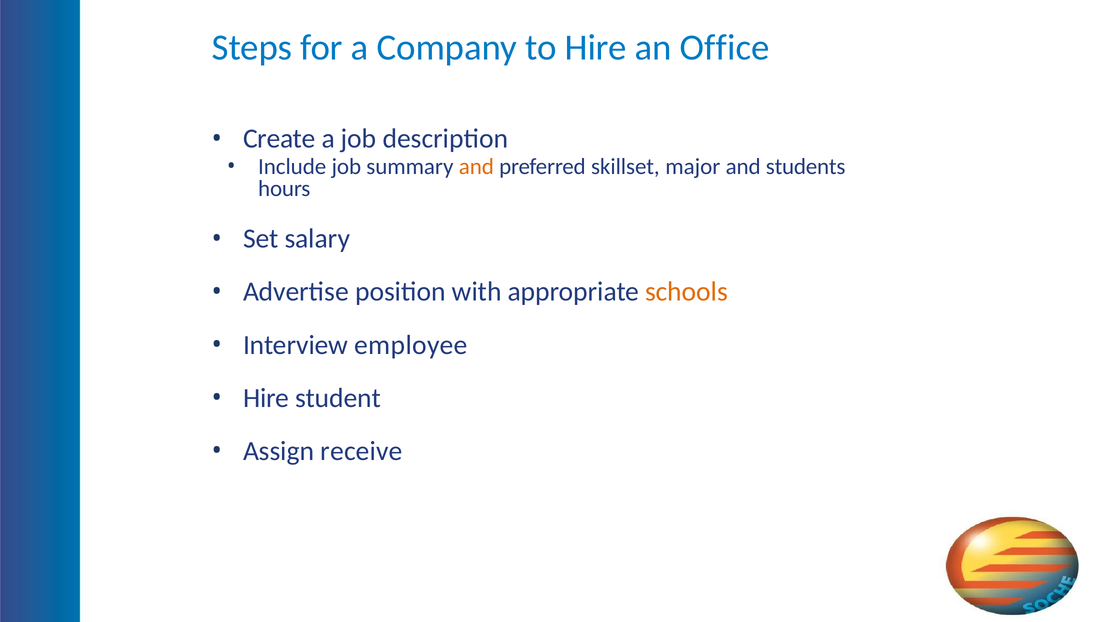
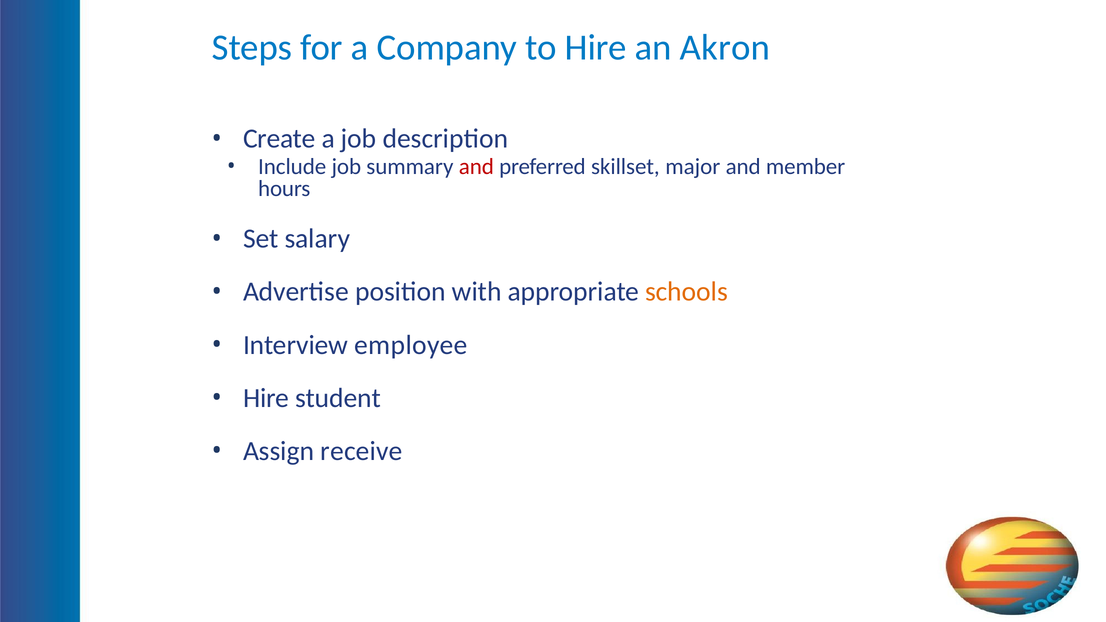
Office: Office -> Akron (725, 48)
and colour: orange -> red (476, 166)
students: students -> member (806, 166)
